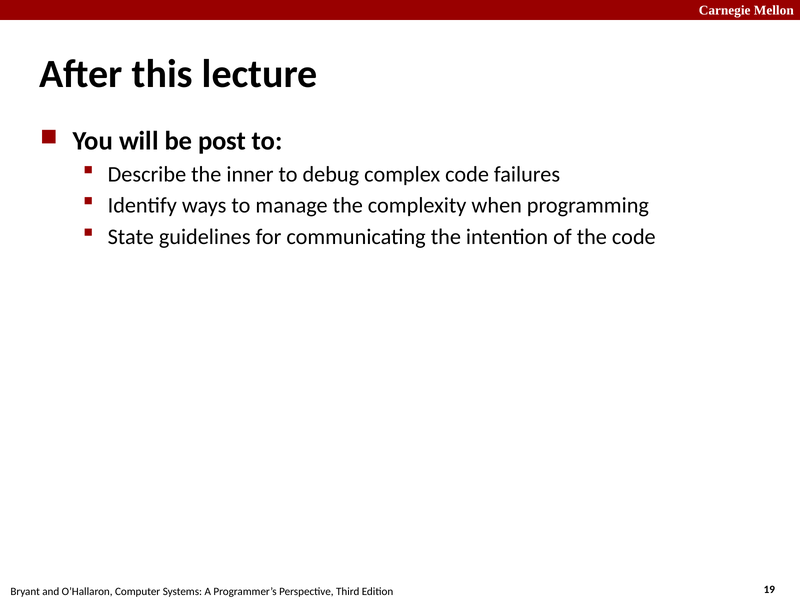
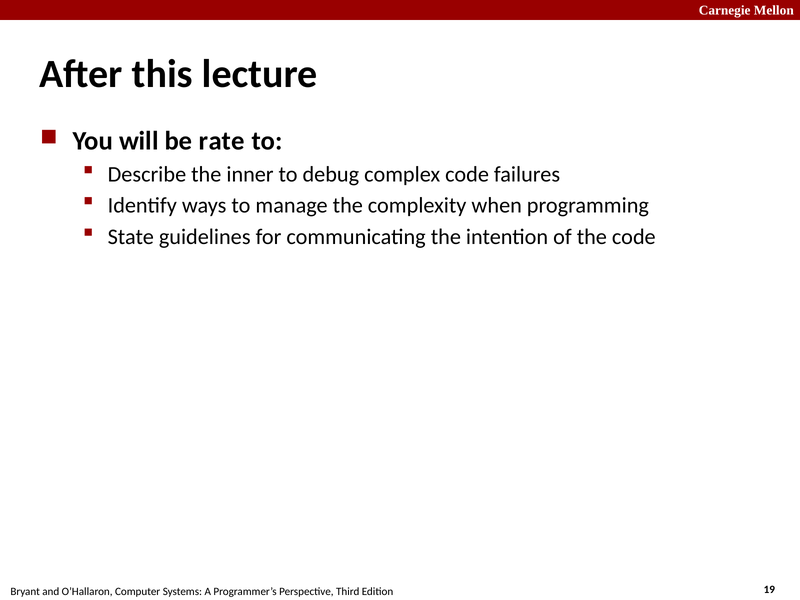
post: post -> rate (222, 141)
